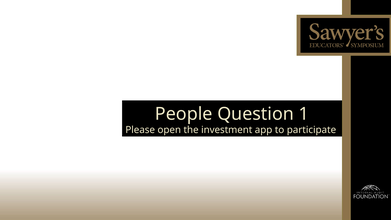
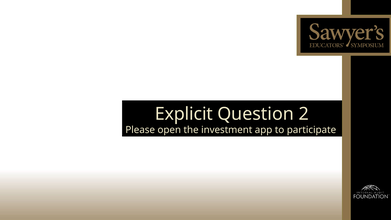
People: People -> Explicit (184, 114)
1: 1 -> 2 (304, 114)
